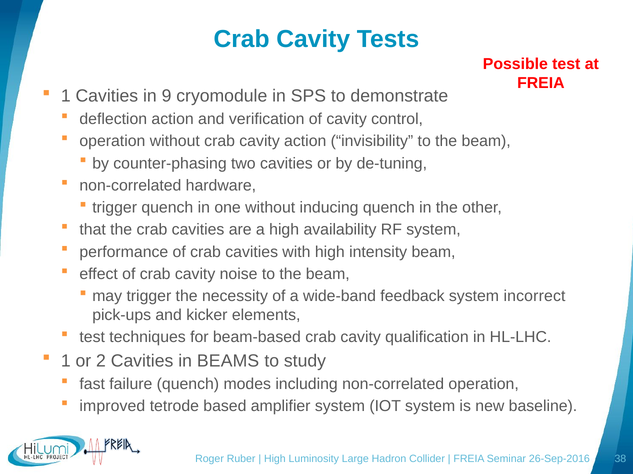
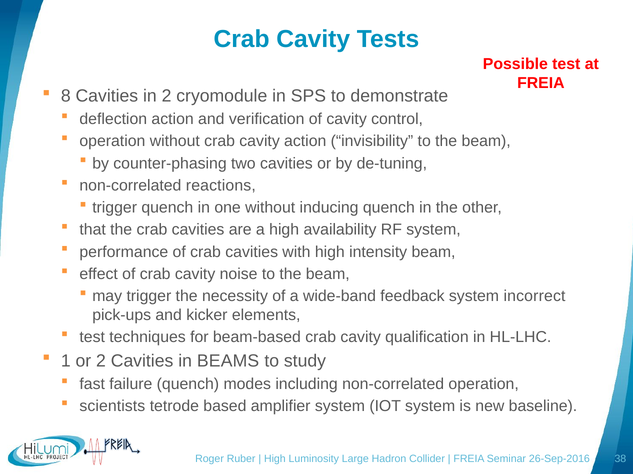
1: 1 -> 8 (66, 96)
in 9: 9 -> 2 (167, 96)
hardware: hardware -> reactions (221, 186)
improved: improved -> scientists (112, 407)
